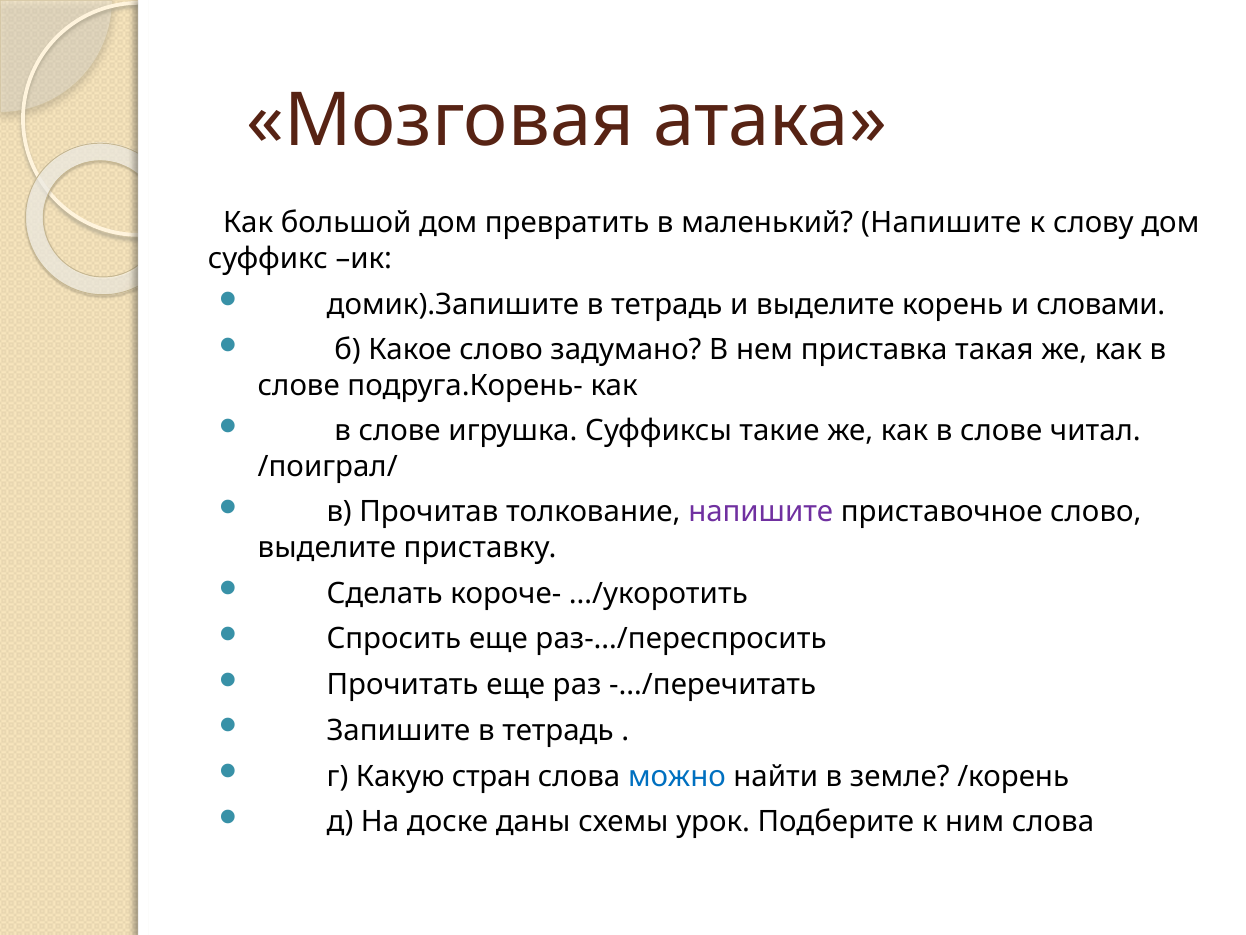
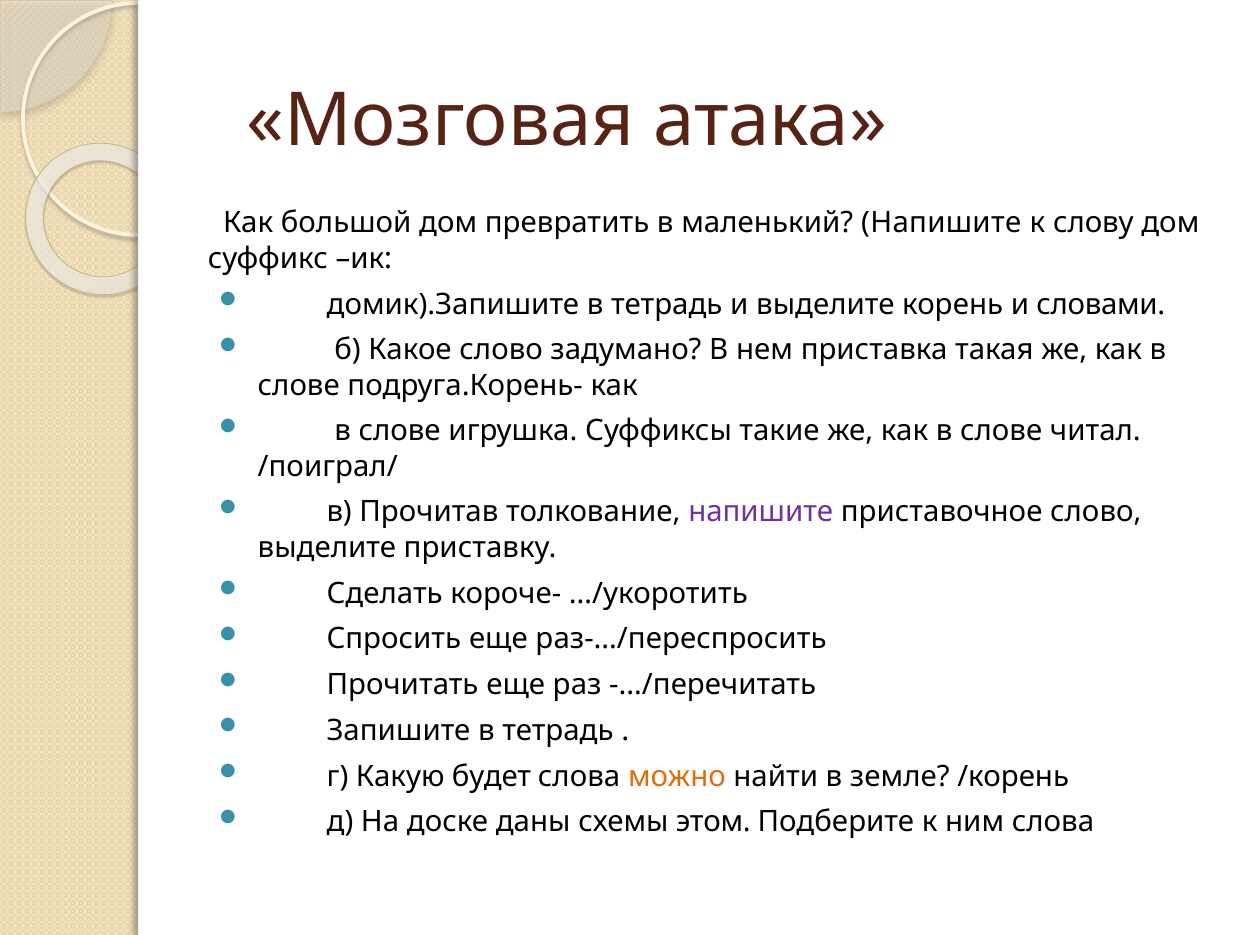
стран: стран -> будет (492, 776)
можно colour: blue -> orange (677, 776)
урок: урок -> этом (713, 822)
